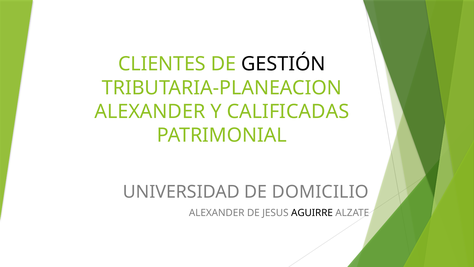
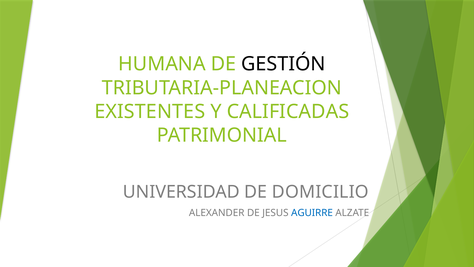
CLIENTES: CLIENTES -> HUMANA (162, 64)
ALEXANDER: ALEXANDER -> EXISTENTES (150, 111)
AGUIRRE colour: black -> blue (312, 213)
